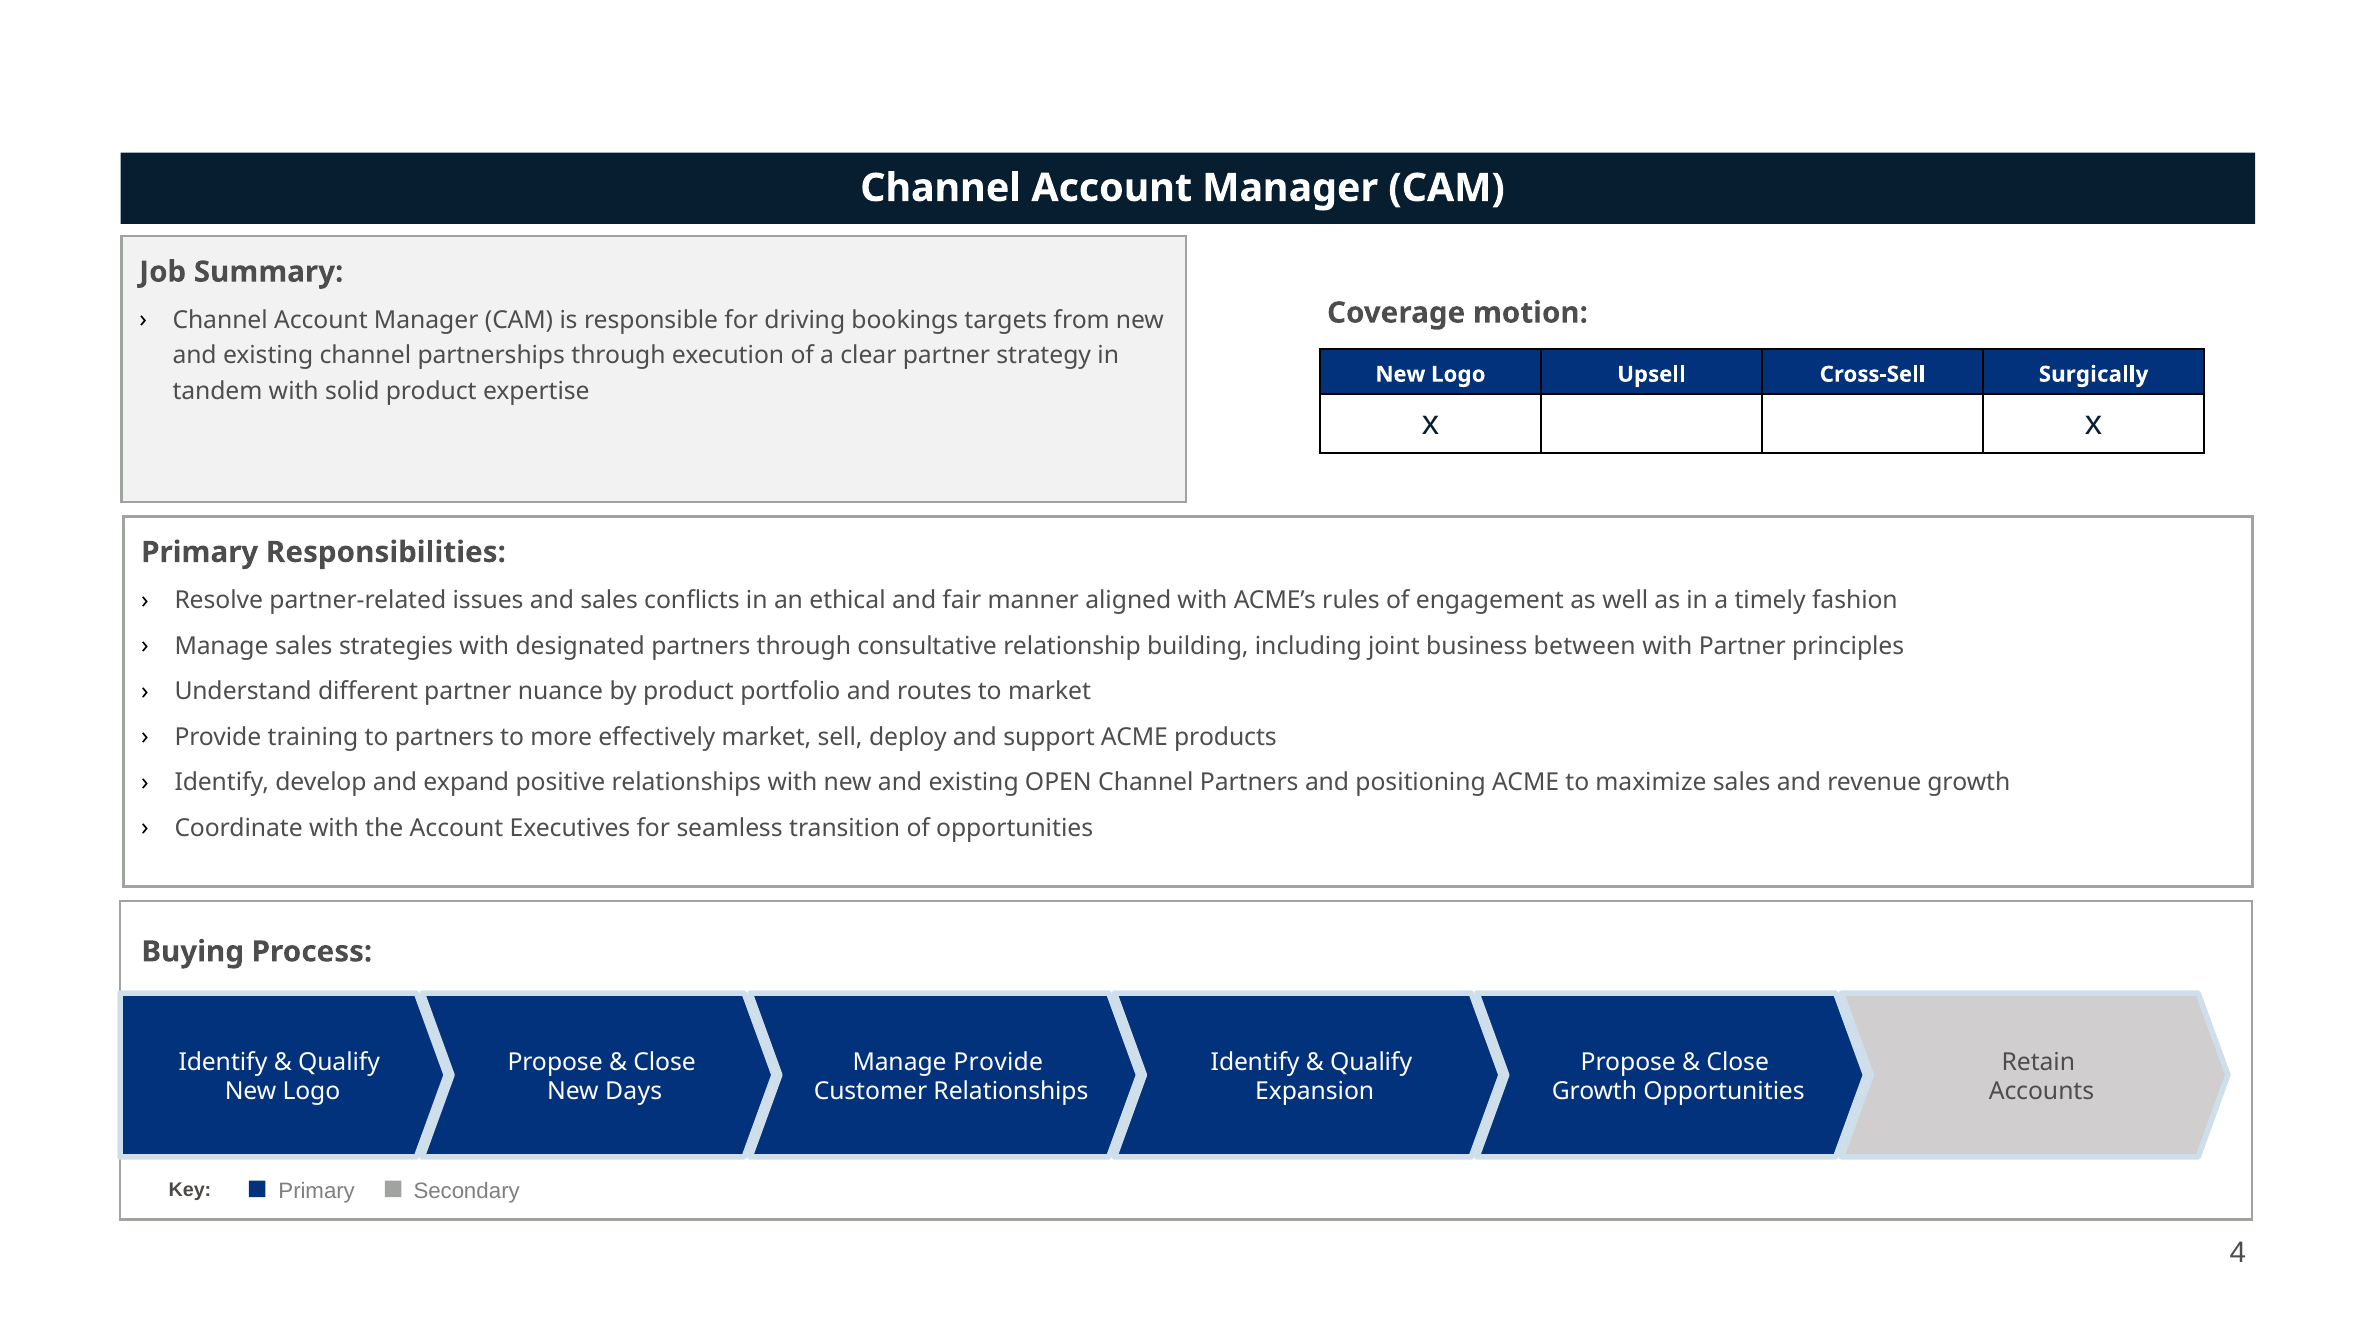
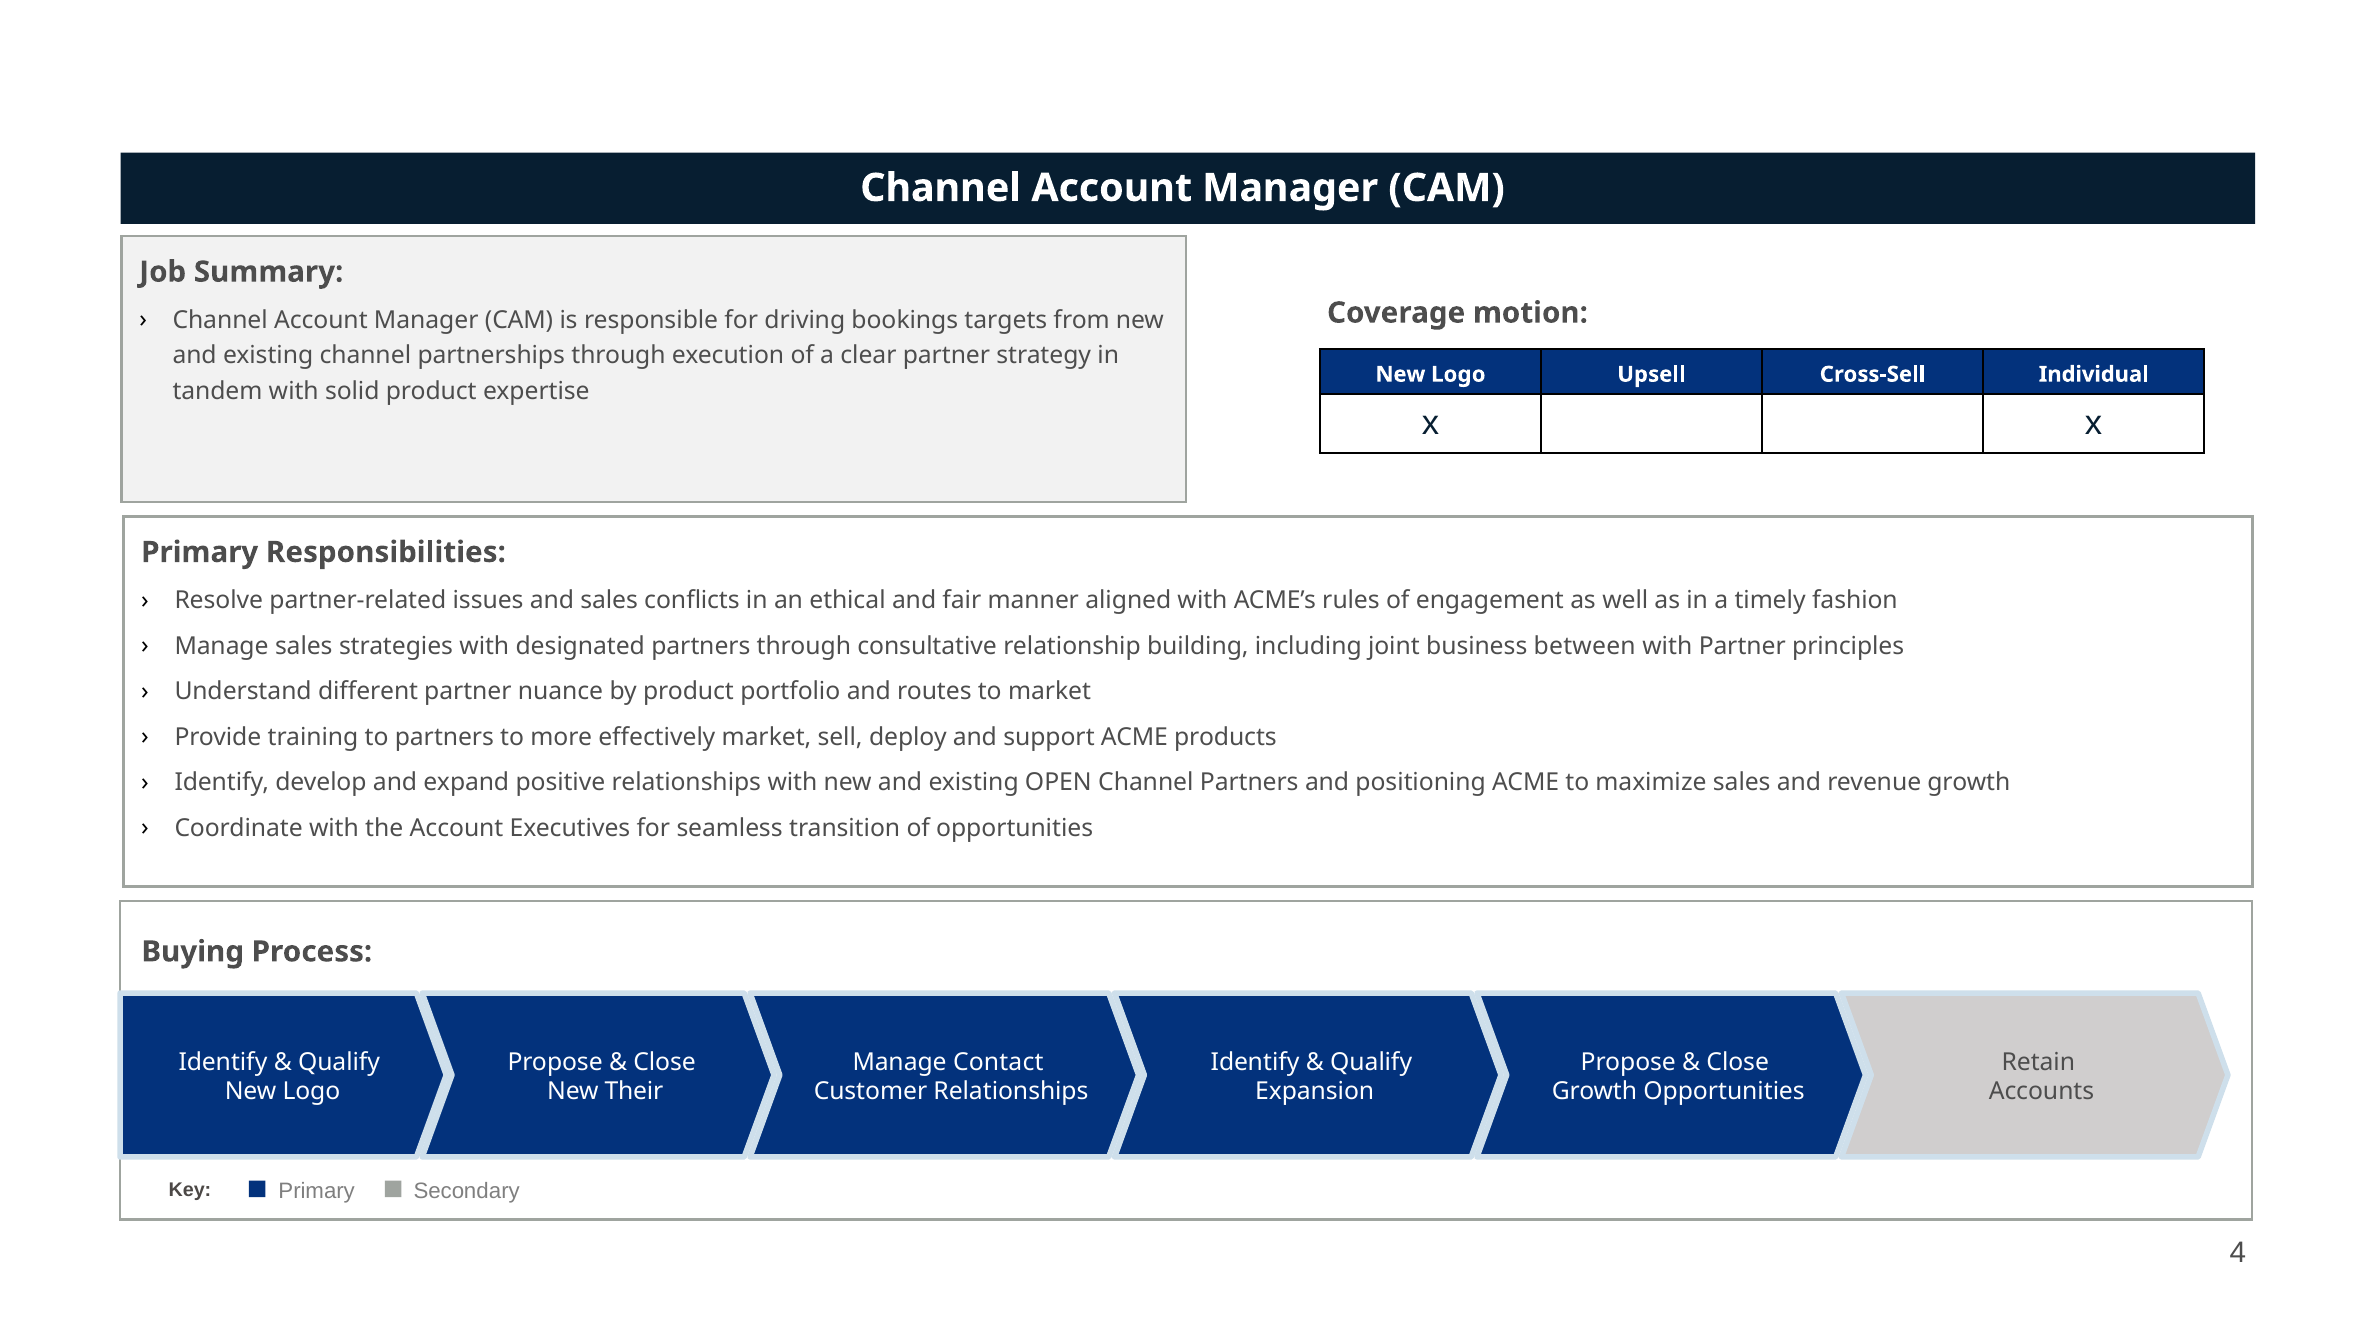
Surgically: Surgically -> Individual (2094, 374)
Manage Provide: Provide -> Contact (998, 1062)
Days: Days -> Their (634, 1092)
